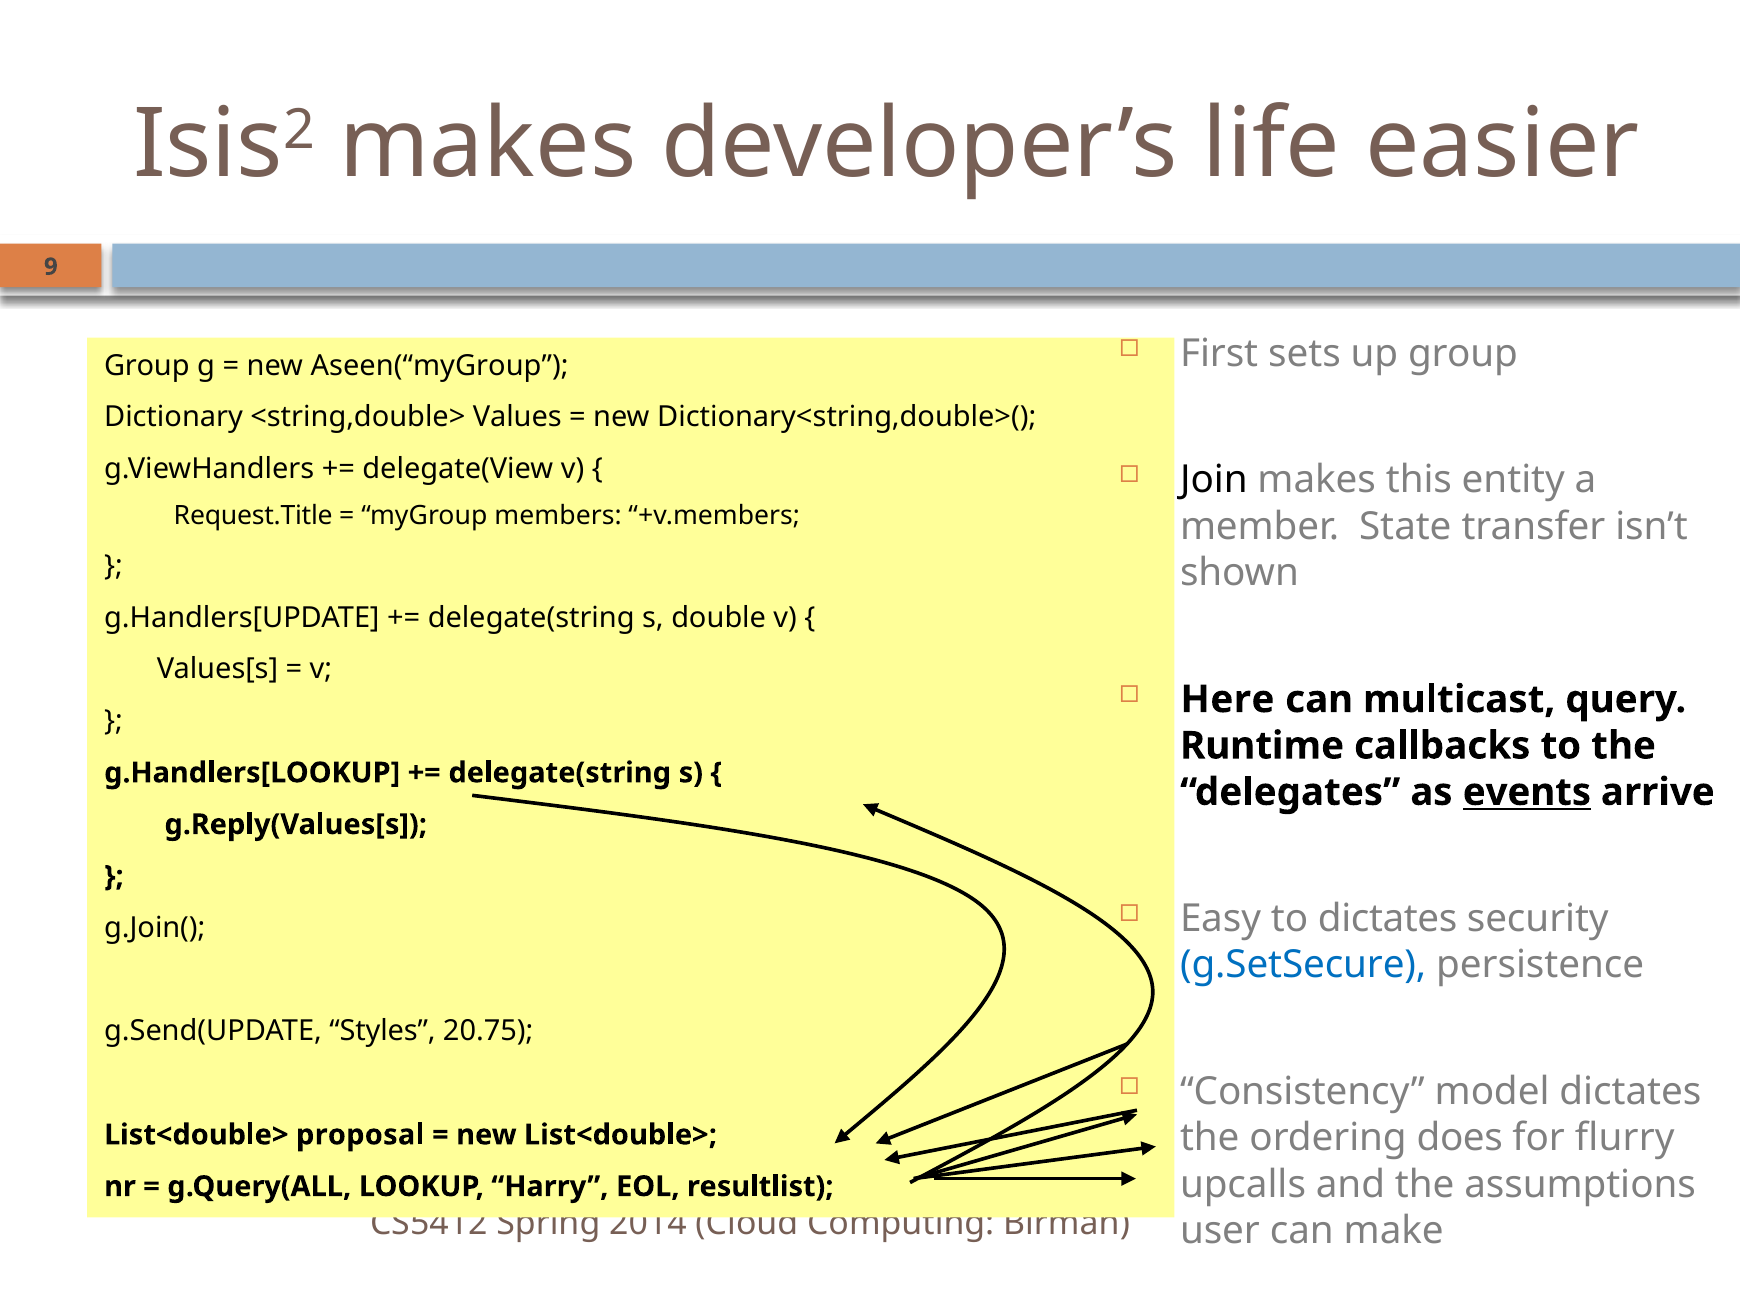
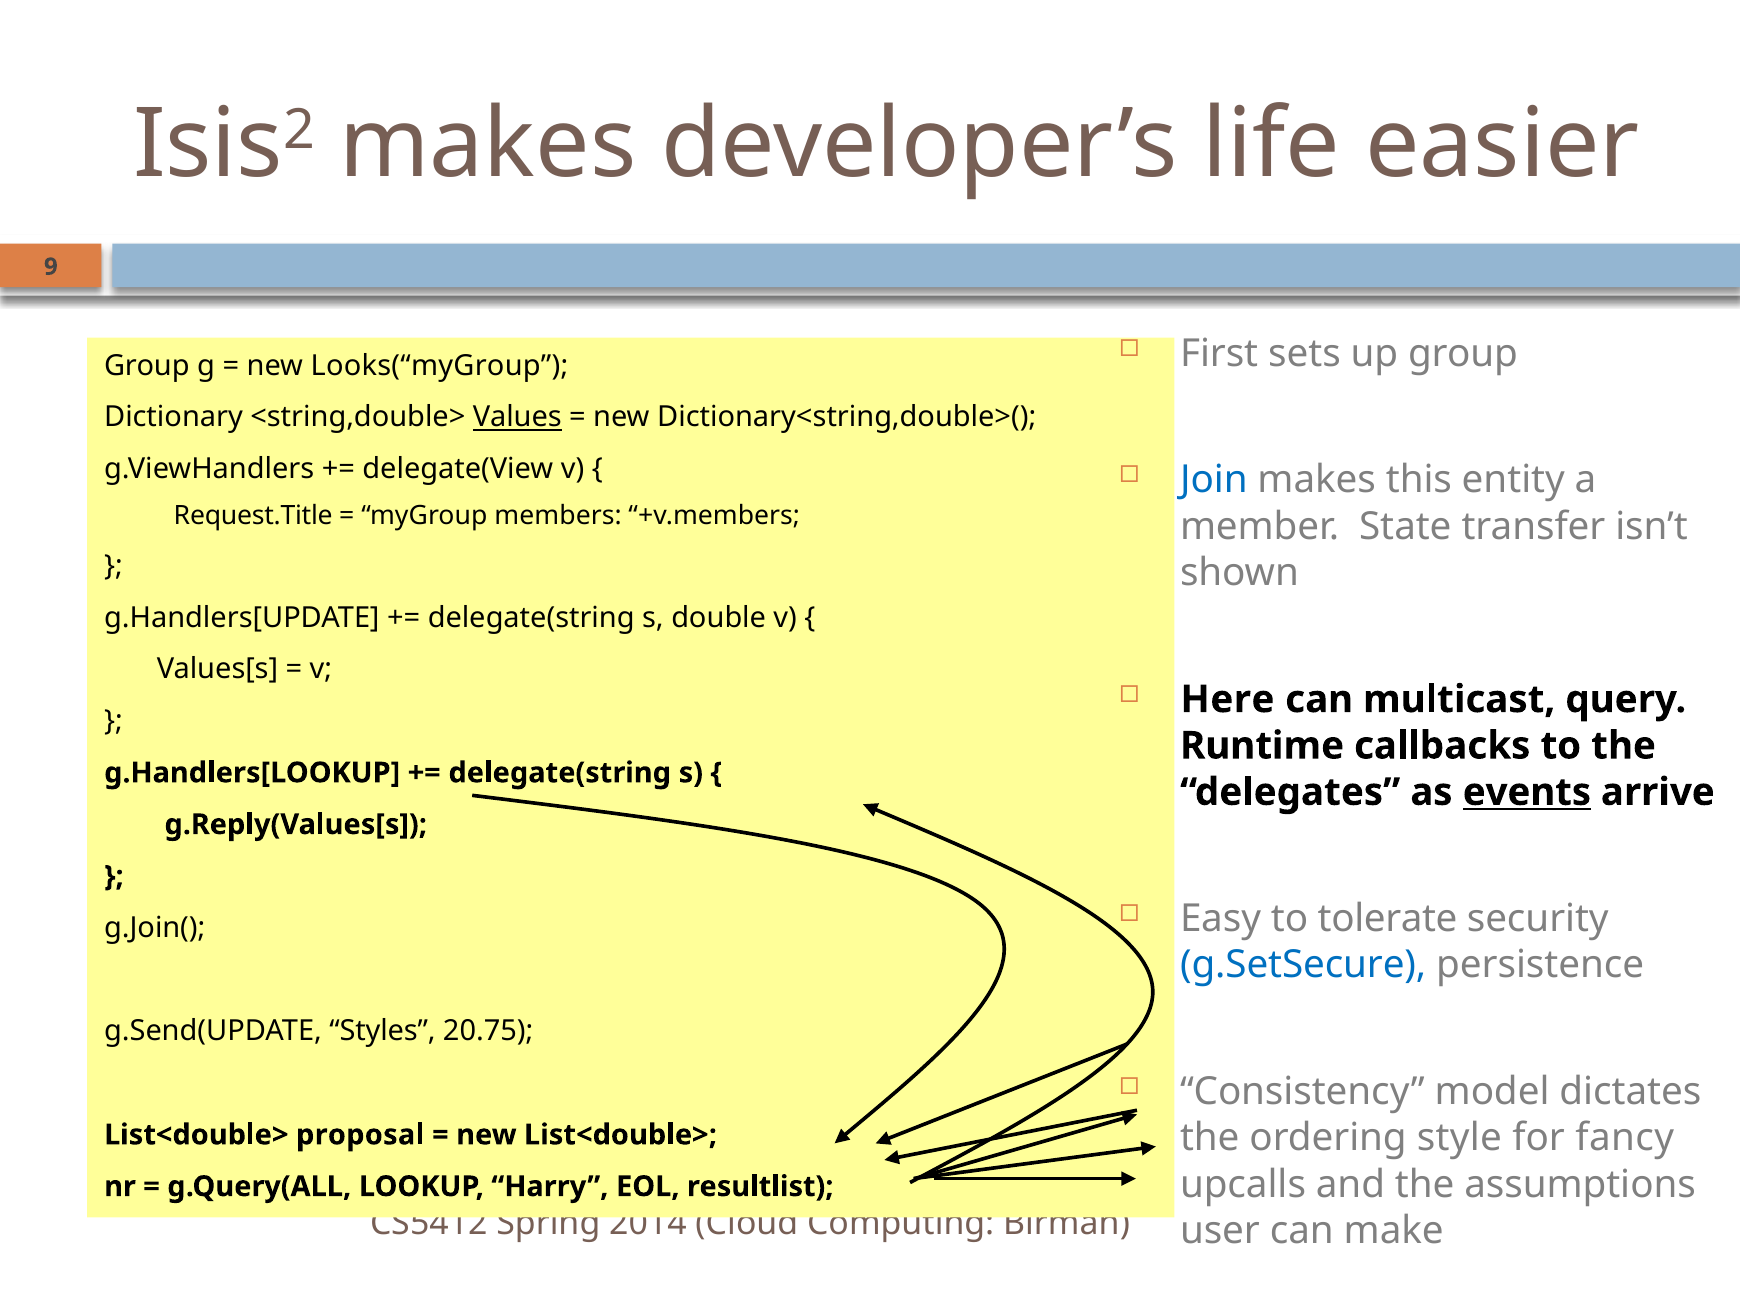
Aseen(“myGroup: Aseen(“myGroup -> Looks(“myGroup (439, 366)
Values underline: none -> present (517, 417)
Join colour: black -> blue (1214, 480)
to dictates: dictates -> tolerate (1388, 919)
does: does -> style (1459, 1138)
flurry: flurry -> fancy (1625, 1138)
